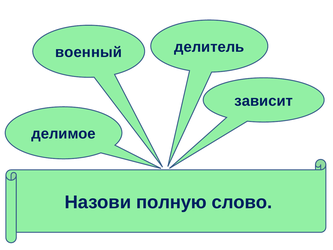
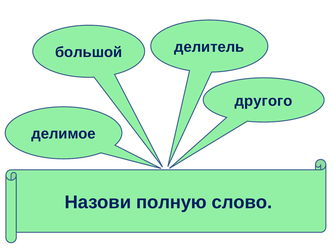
военный: военный -> большой (89, 52)
зависит: зависит -> другого (264, 101)
